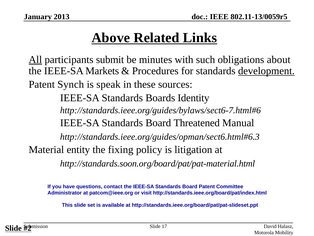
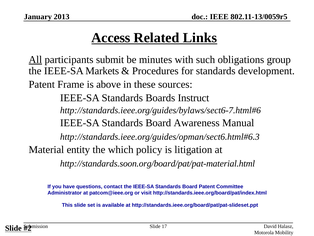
Above: Above -> Access (111, 38)
about: about -> group (279, 60)
development underline: present -> none (266, 71)
Synch: Synch -> Frame (71, 84)
speak: speak -> above (109, 84)
Identity: Identity -> Instruct (193, 98)
Threatened: Threatened -> Awareness (197, 123)
fixing: fixing -> which (121, 149)
